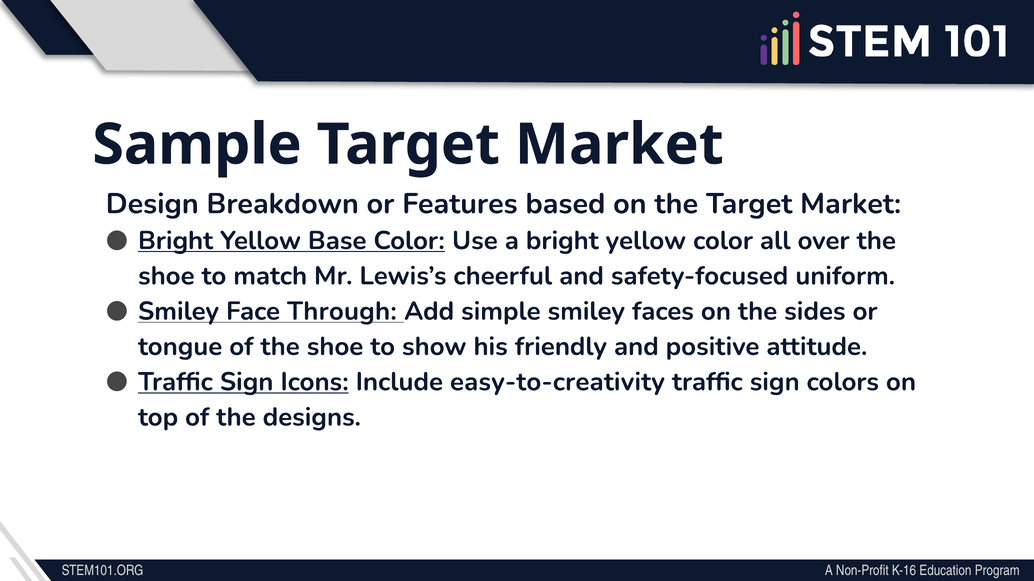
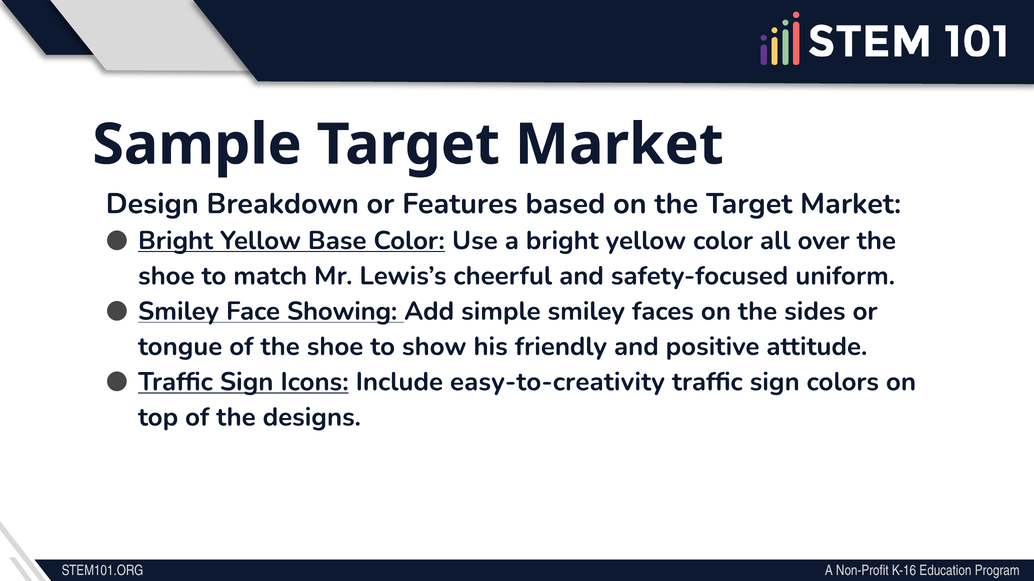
Through: Through -> Showing (342, 311)
